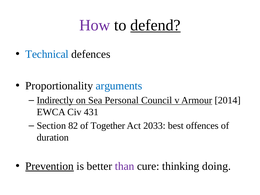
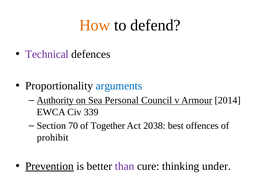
How colour: purple -> orange (95, 25)
defend underline: present -> none (155, 25)
Technical colour: blue -> purple (47, 54)
Indirectly: Indirectly -> Authority (55, 100)
431: 431 -> 339 (91, 112)
82: 82 -> 70 (73, 126)
2033: 2033 -> 2038 (154, 126)
duration: duration -> prohibit (53, 137)
doing: doing -> under (217, 166)
